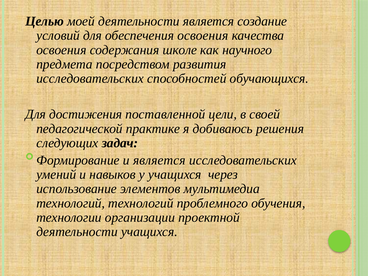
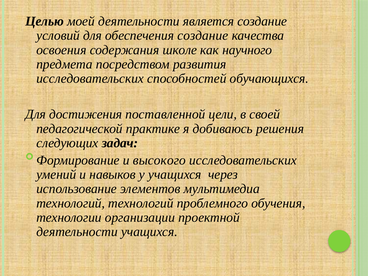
обеспечения освоения: освоения -> создание (203, 36)
и является: является -> высокого (159, 160)
